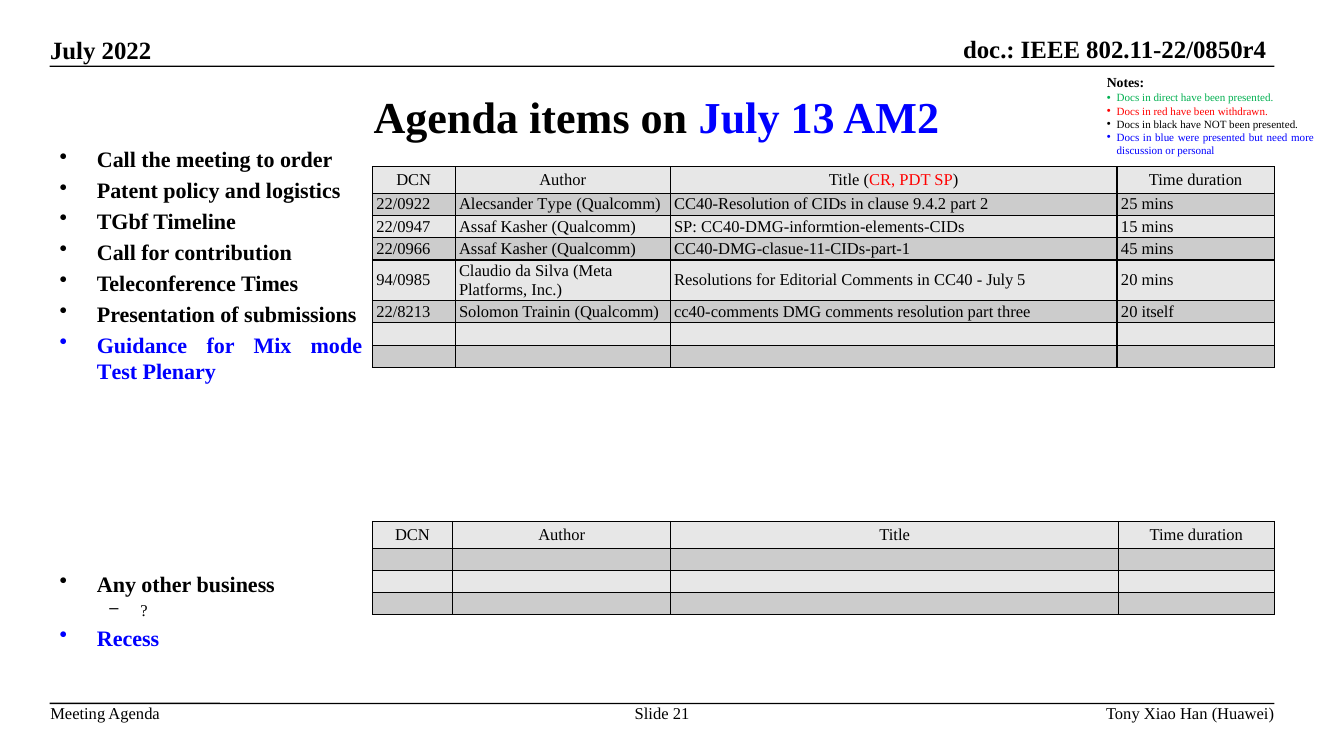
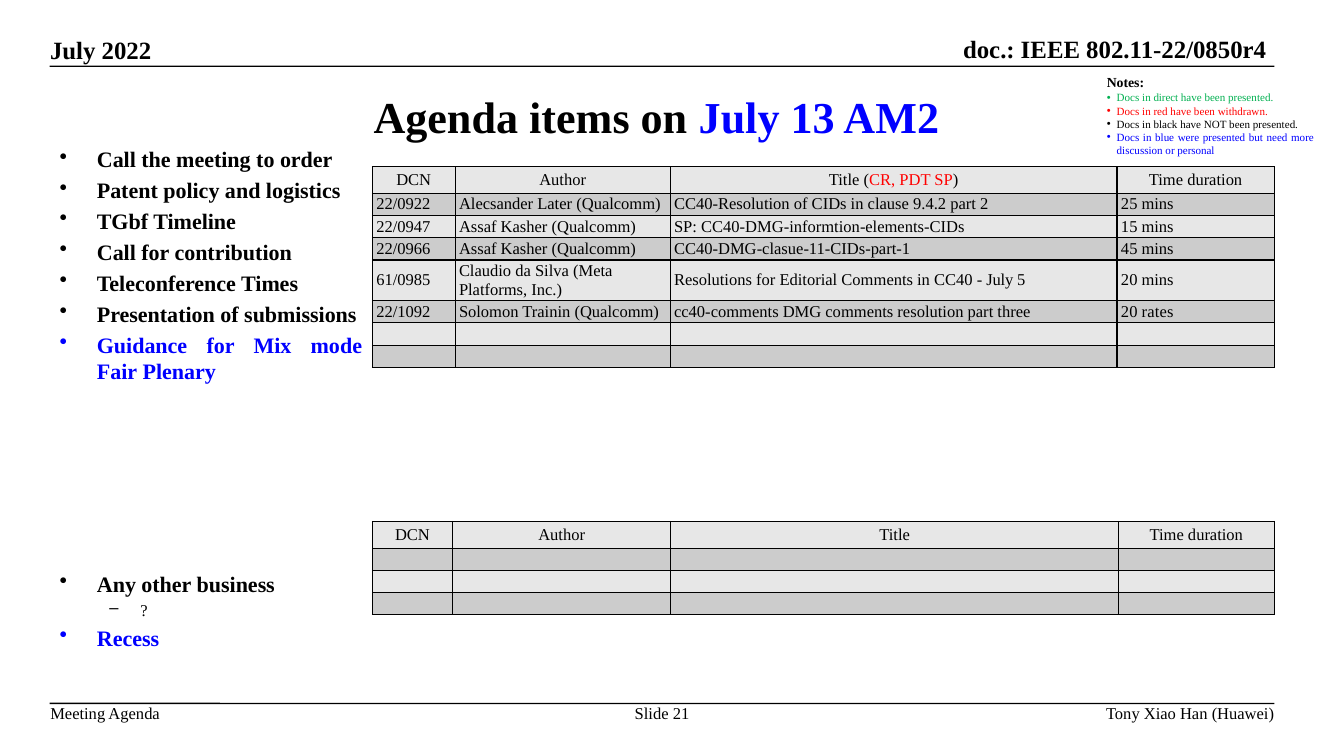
Type: Type -> Later (555, 204)
94/0985: 94/0985 -> 61/0985 (403, 280)
22/8213: 22/8213 -> 22/1092 (403, 312)
itself: itself -> rates (1158, 312)
Test: Test -> Fair (117, 372)
